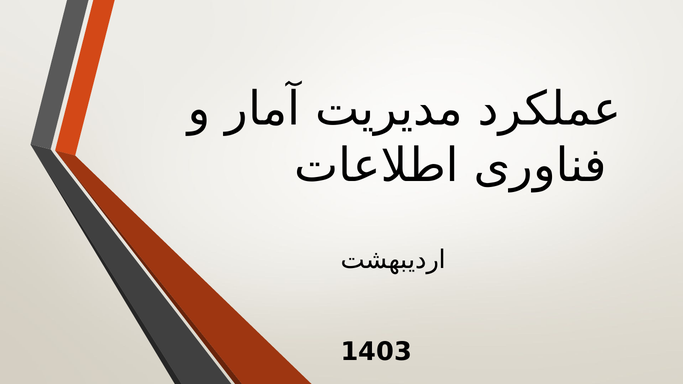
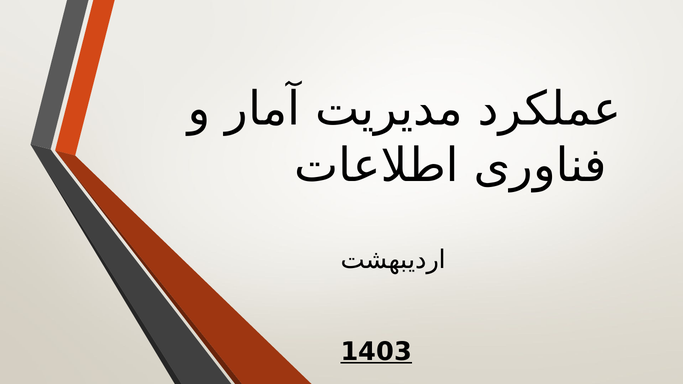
1403 underline: none -> present (376, 352)
